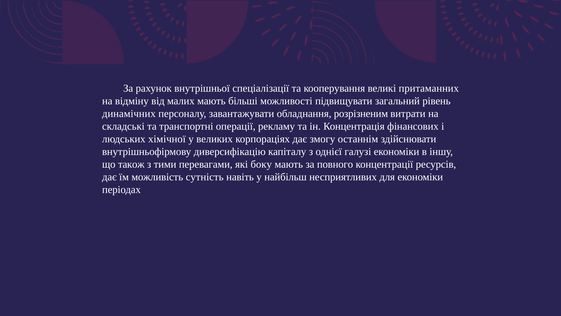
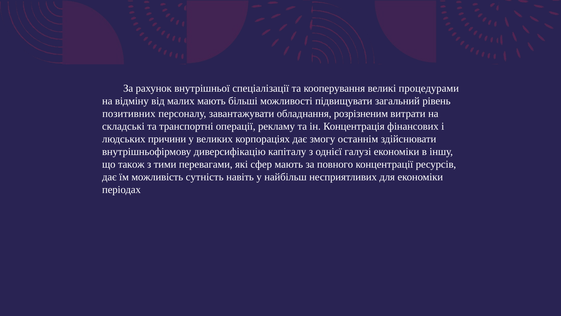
притаманних: притаманних -> процедурами (429, 88)
динамічних: динамічних -> позитивних (129, 114)
хімічної: хімічної -> причини (167, 139)
боку: боку -> сфер (261, 164)
